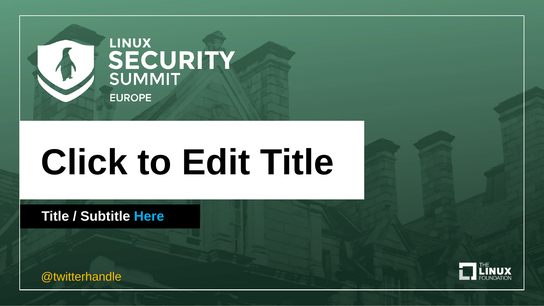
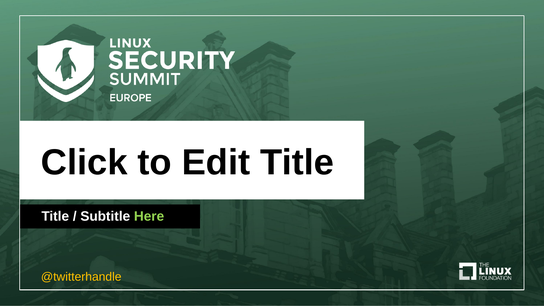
Here colour: light blue -> light green (149, 216)
